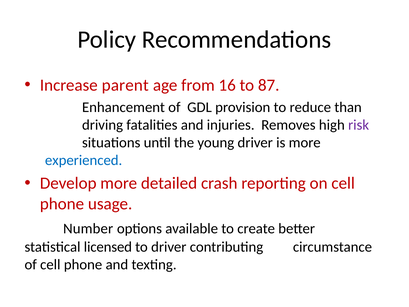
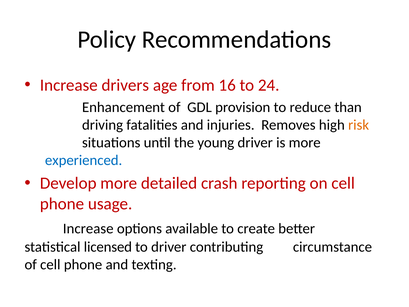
parent: parent -> drivers (125, 85)
87: 87 -> 24 (269, 85)
risk colour: purple -> orange (359, 125)
Number: Number -> Increase (88, 228)
